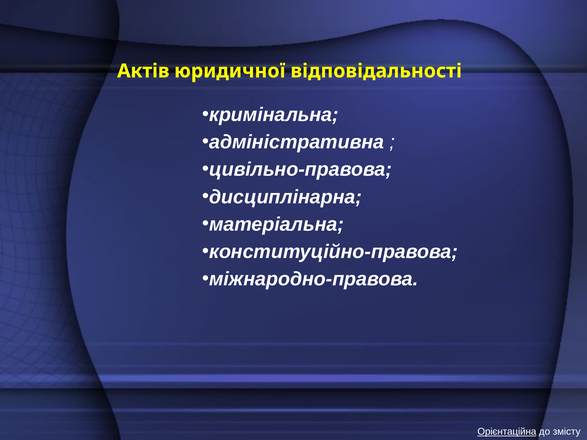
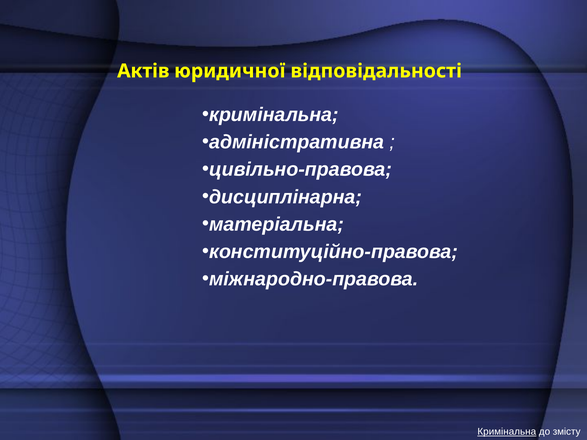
Орієнтаційна: Орієнтаційна -> Кримінальна (507, 432)
